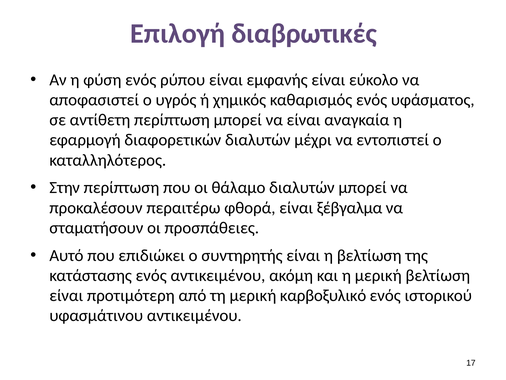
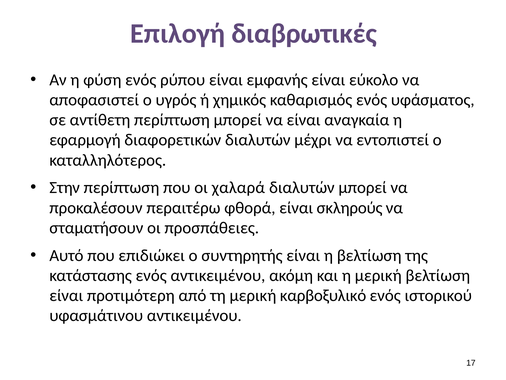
θάλαμο: θάλαμο -> χαλαρά (238, 188)
ξέβγαλμα: ξέβγαλμα -> σκληρούς (350, 208)
